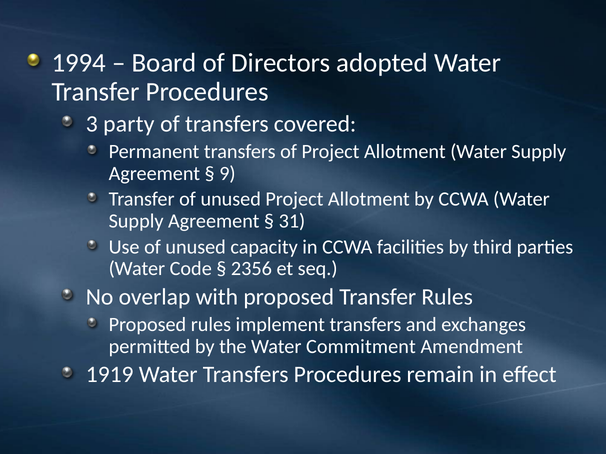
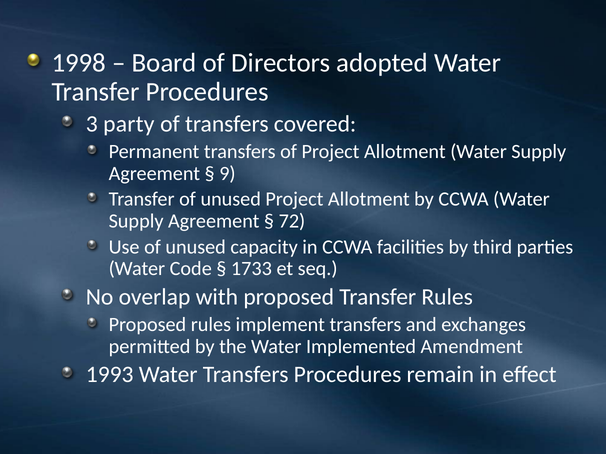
1994: 1994 -> 1998 (79, 63)
31: 31 -> 72 (292, 221)
2356: 2356 -> 1733 (251, 269)
Commitment: Commitment -> Implemented (361, 347)
1919: 1919 -> 1993 (110, 375)
